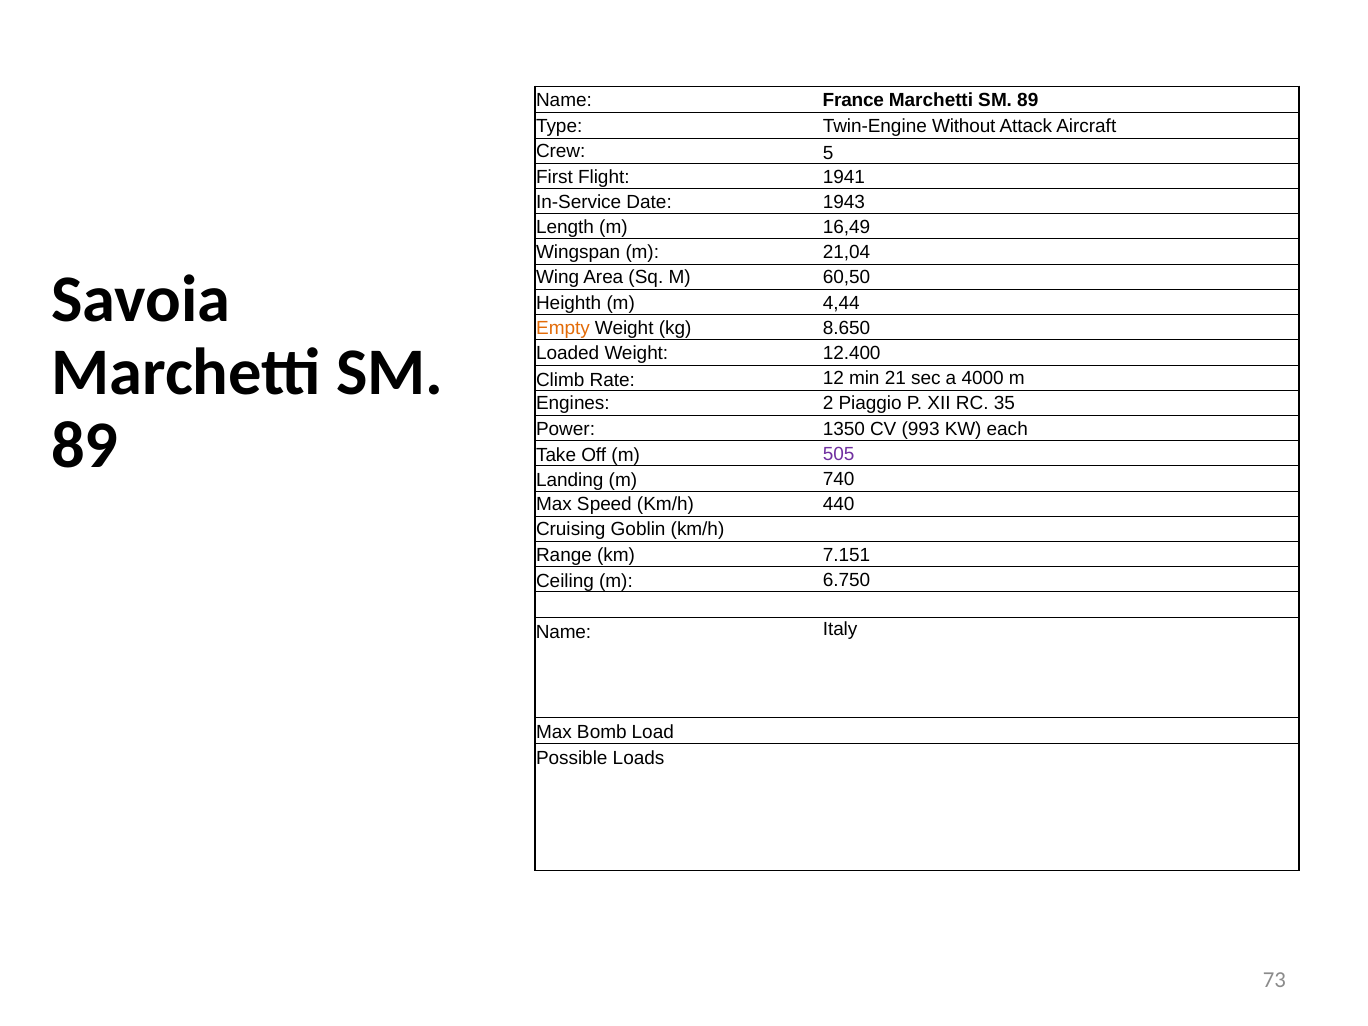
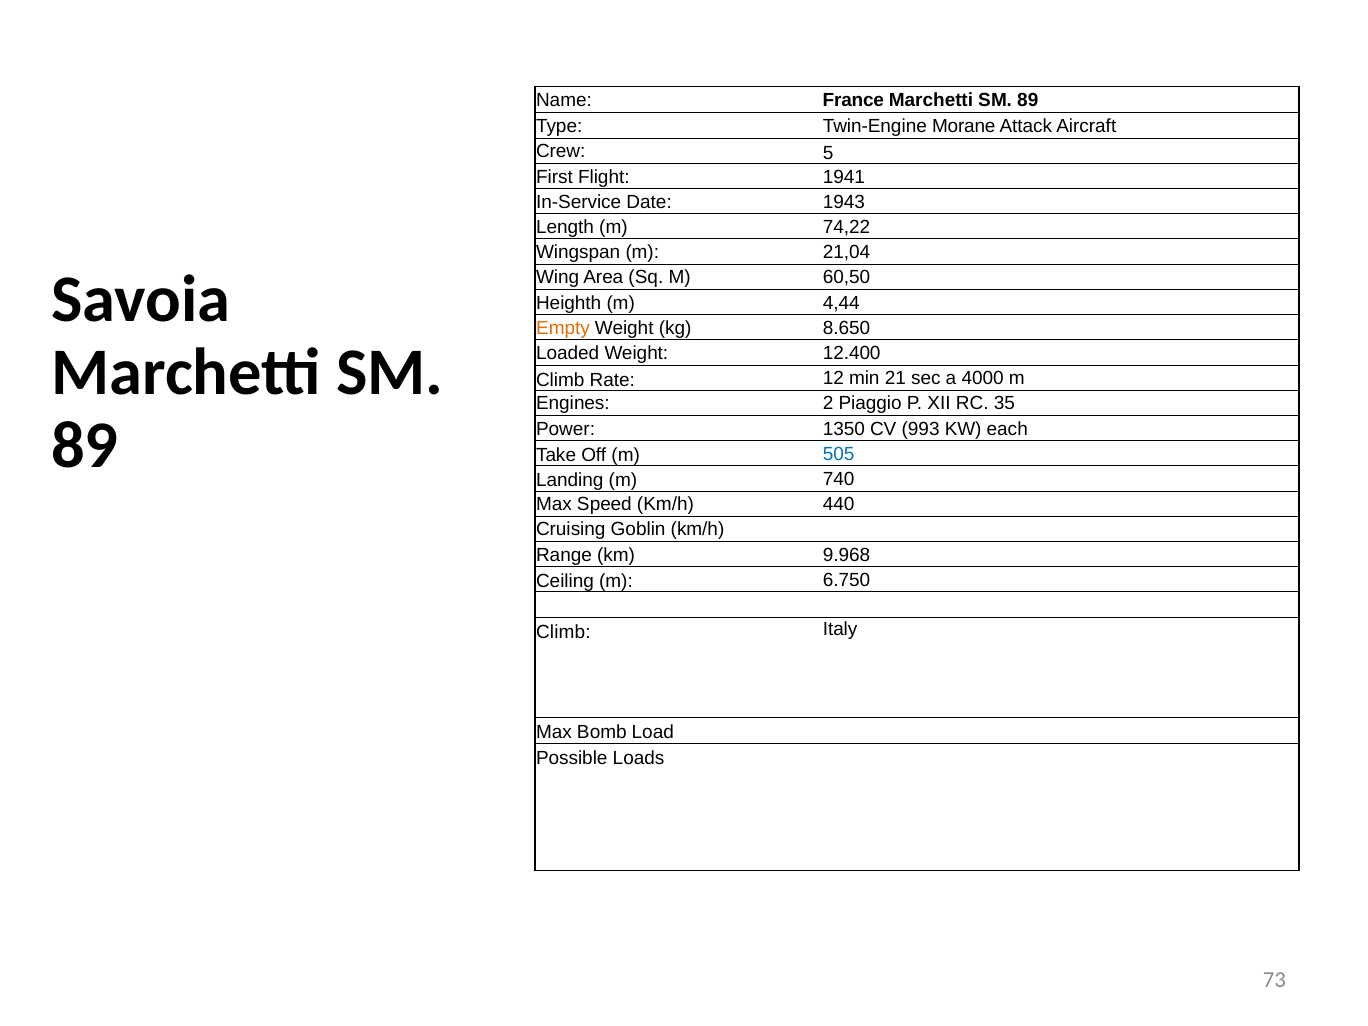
Without: Without -> Morane (964, 126)
16,49: 16,49 -> 74,22 (846, 227)
505 colour: purple -> blue (839, 454)
7.151: 7.151 -> 9.968 (846, 555)
Name: Name -> Climb (563, 632)
